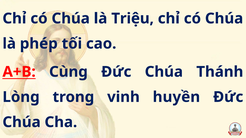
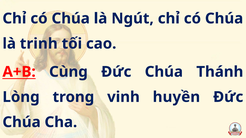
Triệu: Triệu -> Ngút (133, 19)
phép: phép -> trinh (39, 44)
